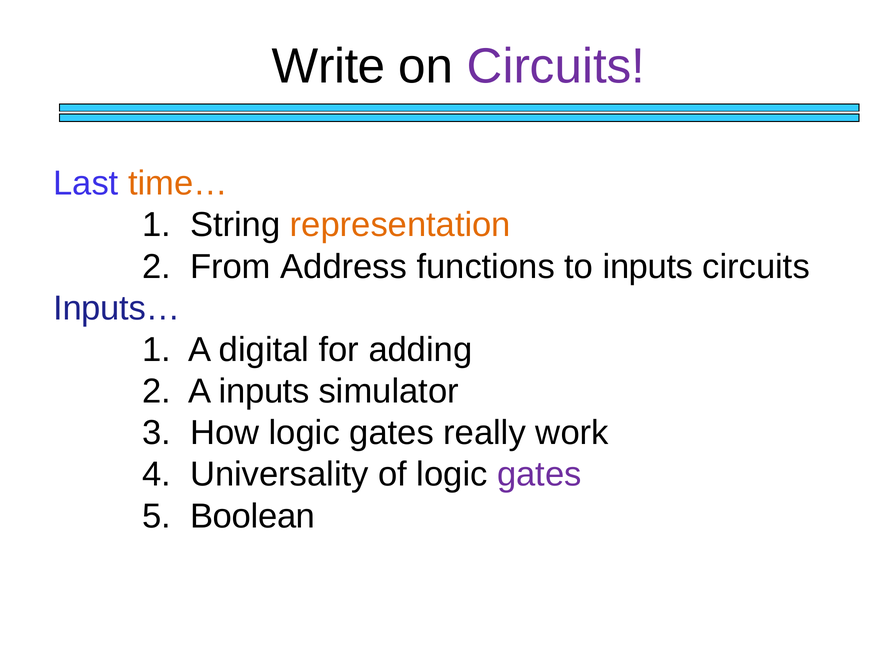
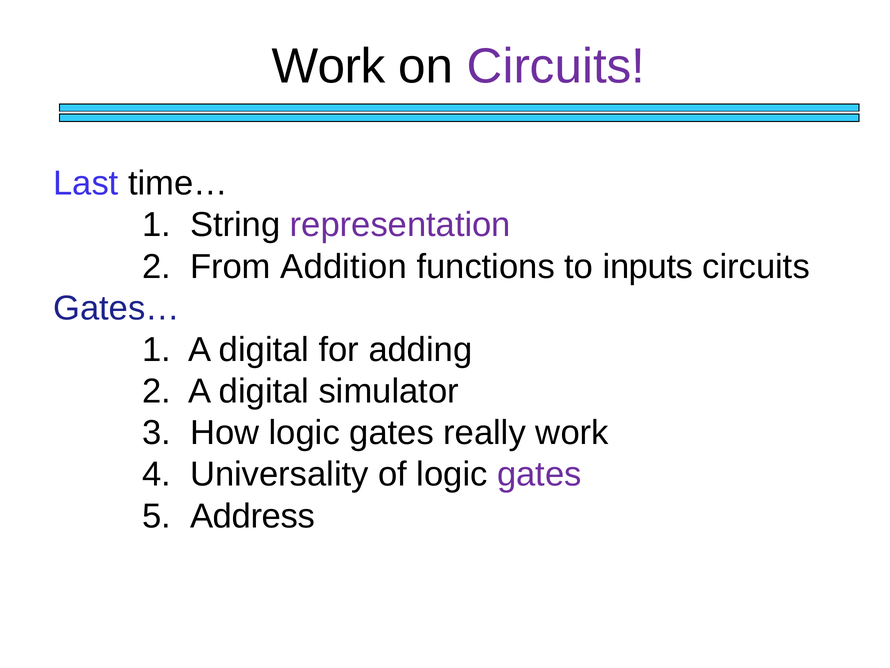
Write: Write -> Work (329, 66)
time… colour: orange -> black (178, 183)
representation colour: orange -> purple (400, 225)
Address: Address -> Addition (344, 266)
Inputs…: Inputs… -> Gates… (117, 308)
2 A inputs: inputs -> digital (264, 391)
Boolean: Boolean -> Address (253, 516)
